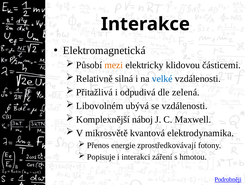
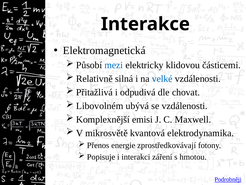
mezi colour: orange -> blue (114, 65)
zelená: zelená -> chovat (186, 92)
náboj: náboj -> emisi (142, 119)
